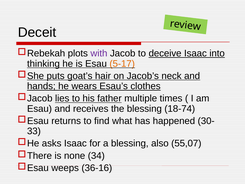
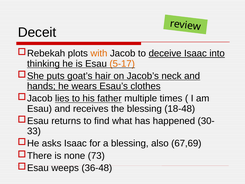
with colour: purple -> orange (99, 53)
18-74: 18-74 -> 18-48 (180, 109)
55,07: 55,07 -> 67,69 (186, 143)
34: 34 -> 73 (96, 155)
36-16: 36-16 -> 36-48 (97, 168)
